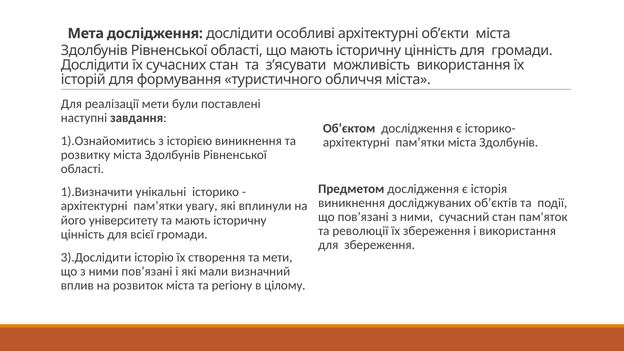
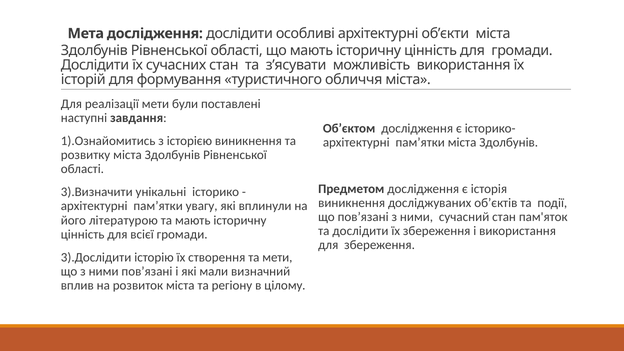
1).Визначити: 1).Визначити -> 3).Визначити (97, 192)
університету: університету -> літературою (123, 220)
та революції: революції -> дослідити (360, 231)
